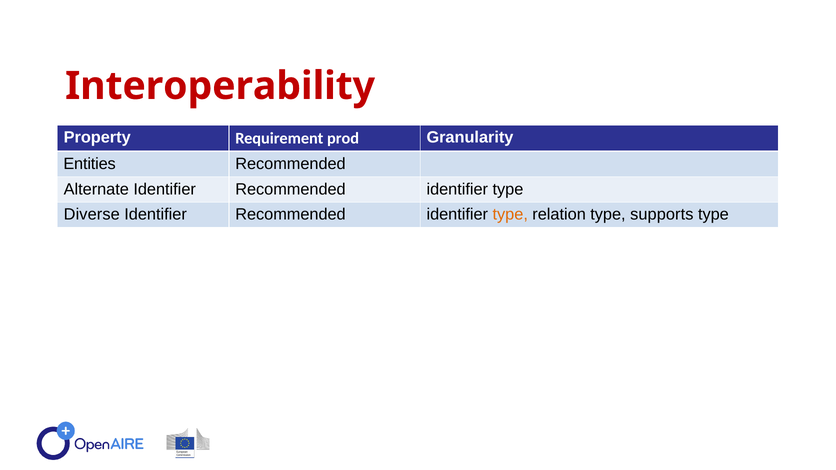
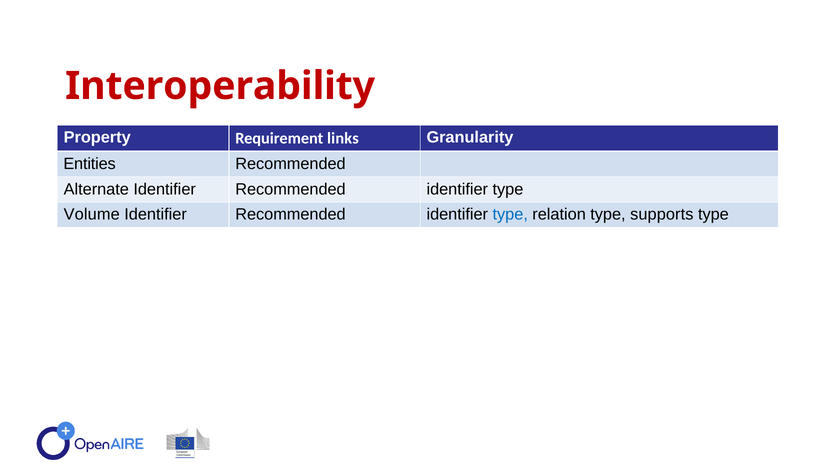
prod: prod -> links (343, 138)
Diverse: Diverse -> Volume (92, 215)
type colour: orange -> blue (510, 215)
